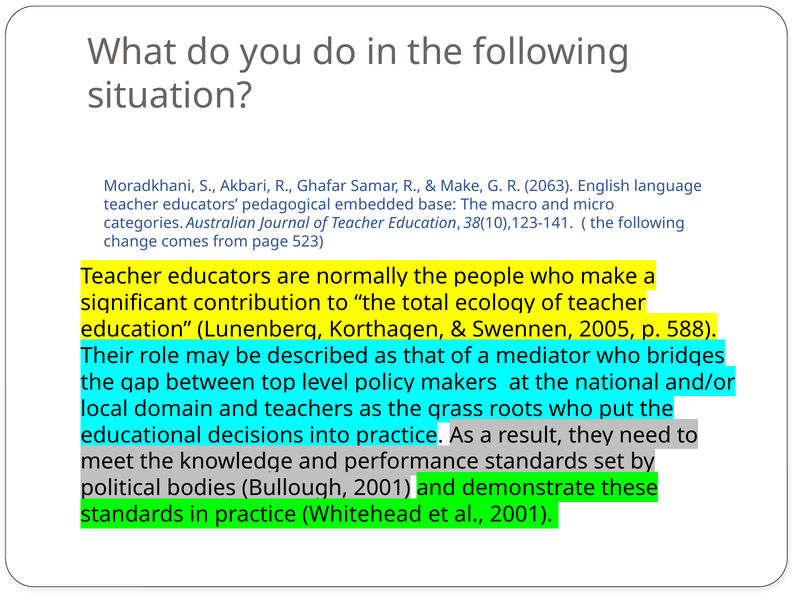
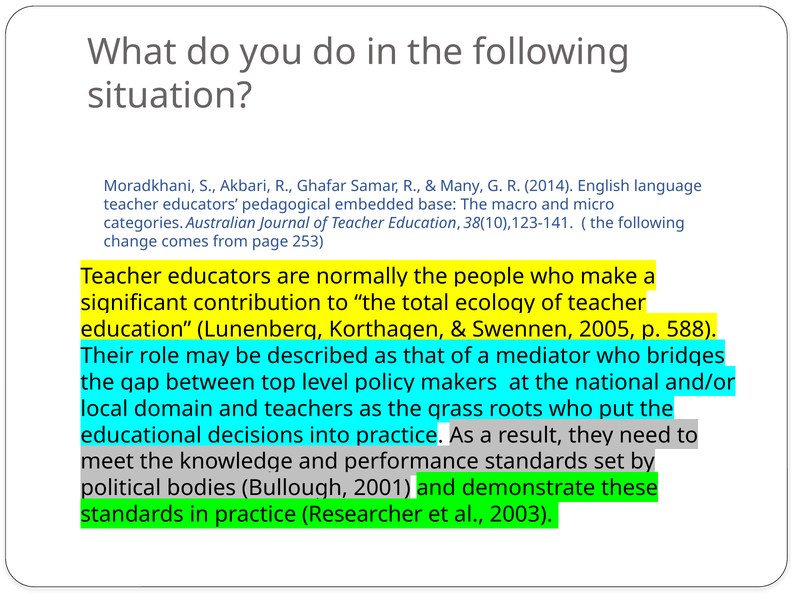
Make: Make -> Many (462, 186)
2063: 2063 -> 2014 (549, 186)
523: 523 -> 253 (308, 242)
Whitehead: Whitehead -> Researcher (362, 514)
al 2001: 2001 -> 2003 (521, 514)
